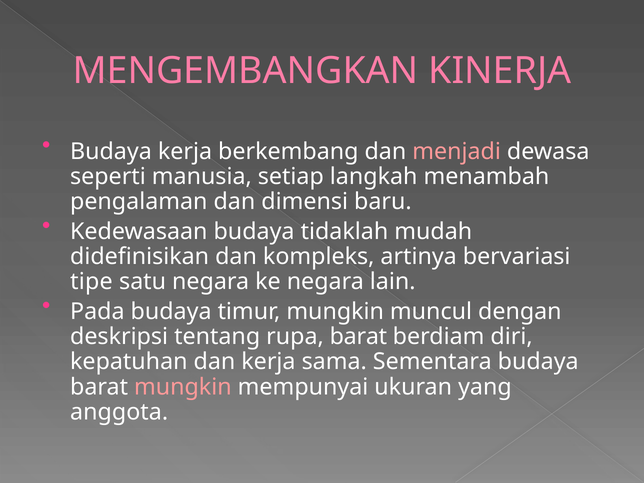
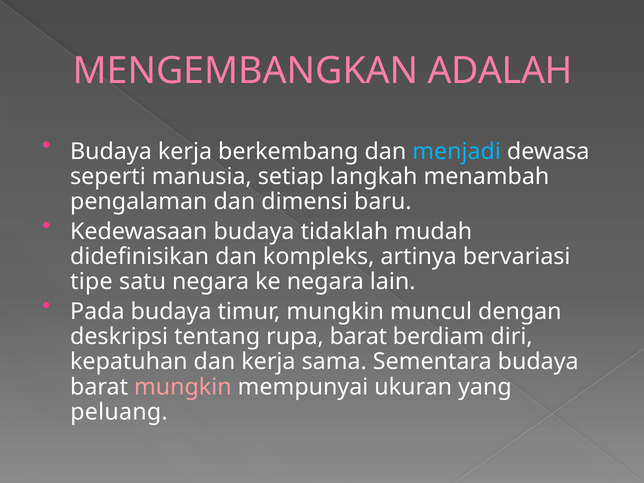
KINERJA: KINERJA -> ADALAH (500, 71)
menjadi colour: pink -> light blue (457, 151)
anggota: anggota -> peluang (119, 412)
